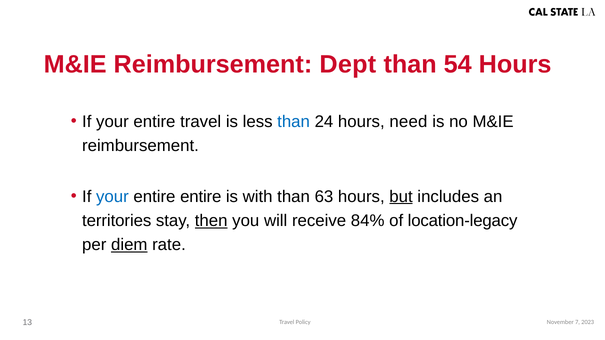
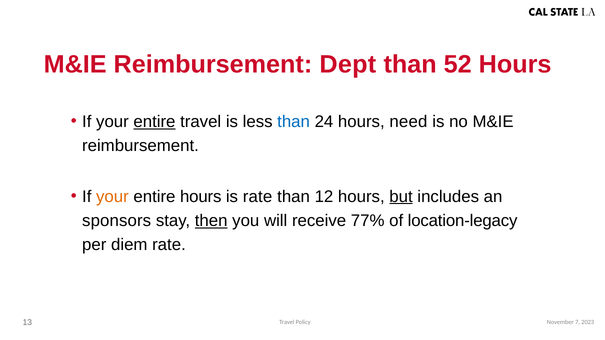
54: 54 -> 52 (458, 64)
entire underline: none -> present (154, 122)
your colour: blue -> orange (112, 197)
entire entire: entire -> hours (201, 197)
is with: with -> rate (258, 197)
63: 63 -> 12 (324, 197)
territories: territories -> sponsors (117, 221)
84%: 84% -> 77% (368, 221)
diem underline: present -> none (129, 245)
